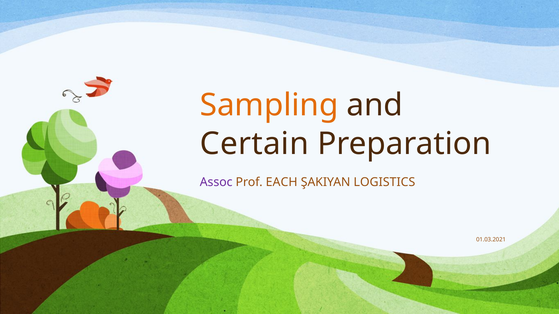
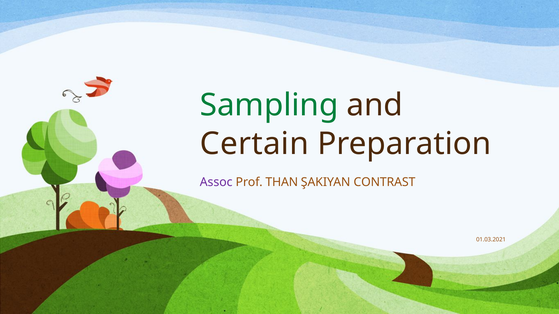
Sampling colour: orange -> green (269, 105)
EACH: EACH -> THAN (282, 182)
LOGISTICS: LOGISTICS -> CONTRAST (384, 182)
